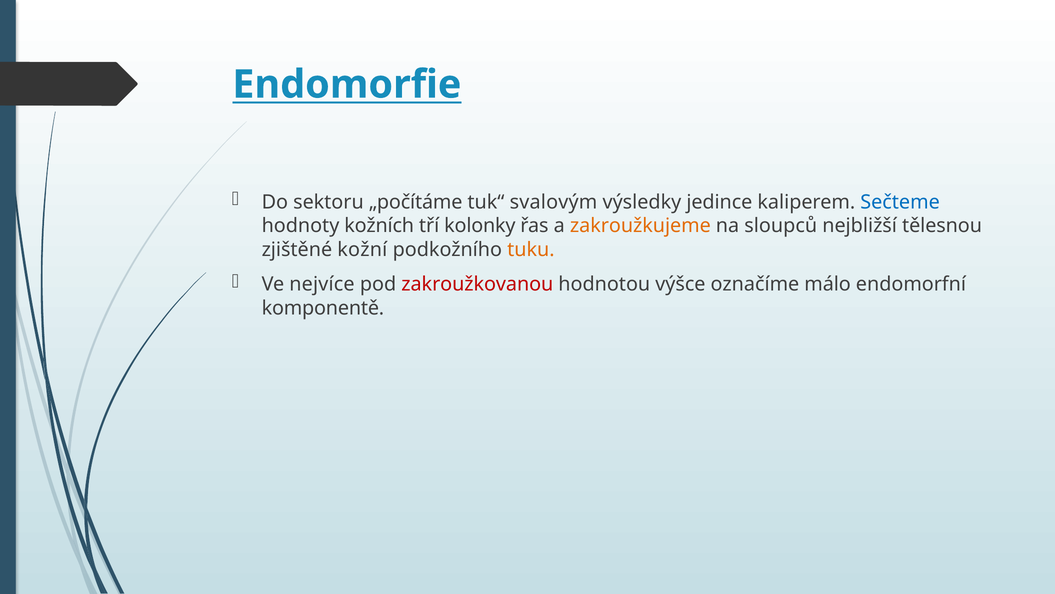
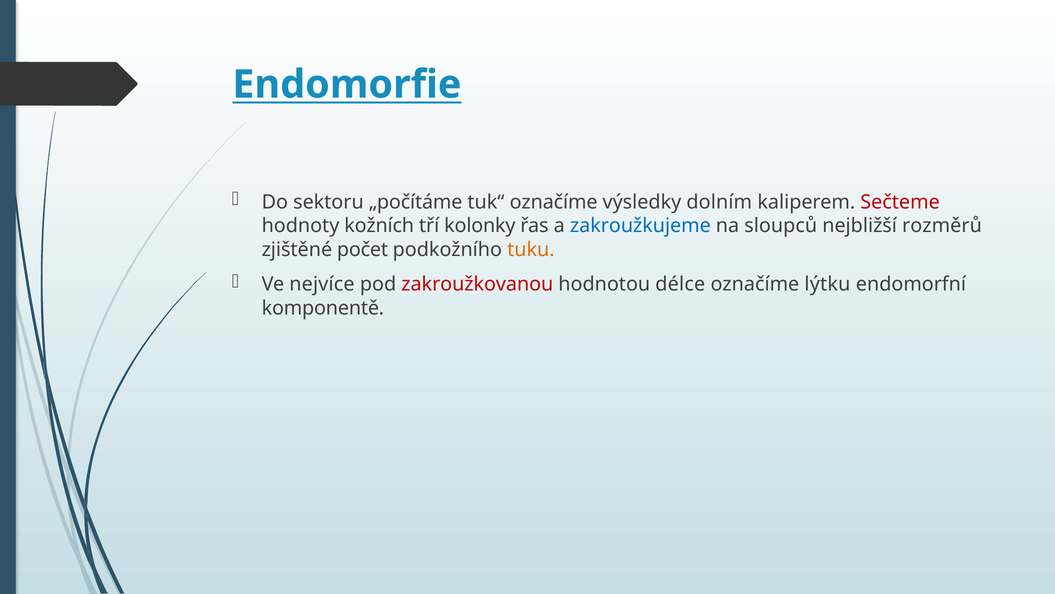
tuk“ svalovým: svalovým -> označíme (554, 202)
jedince: jedince -> dolním (719, 202)
Sečteme colour: blue -> red (900, 202)
zakroužkujeme colour: orange -> blue (640, 226)
tělesnou: tělesnou -> rozměrů (942, 226)
kožní: kožní -> počet (363, 249)
výšce: výšce -> délce (680, 284)
málo: málo -> lýtku (827, 284)
